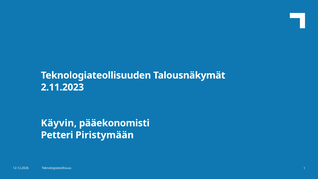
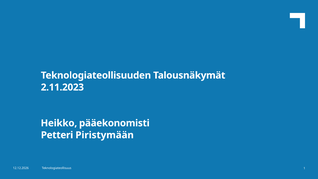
Käyvin: Käyvin -> Heikko (59, 123)
